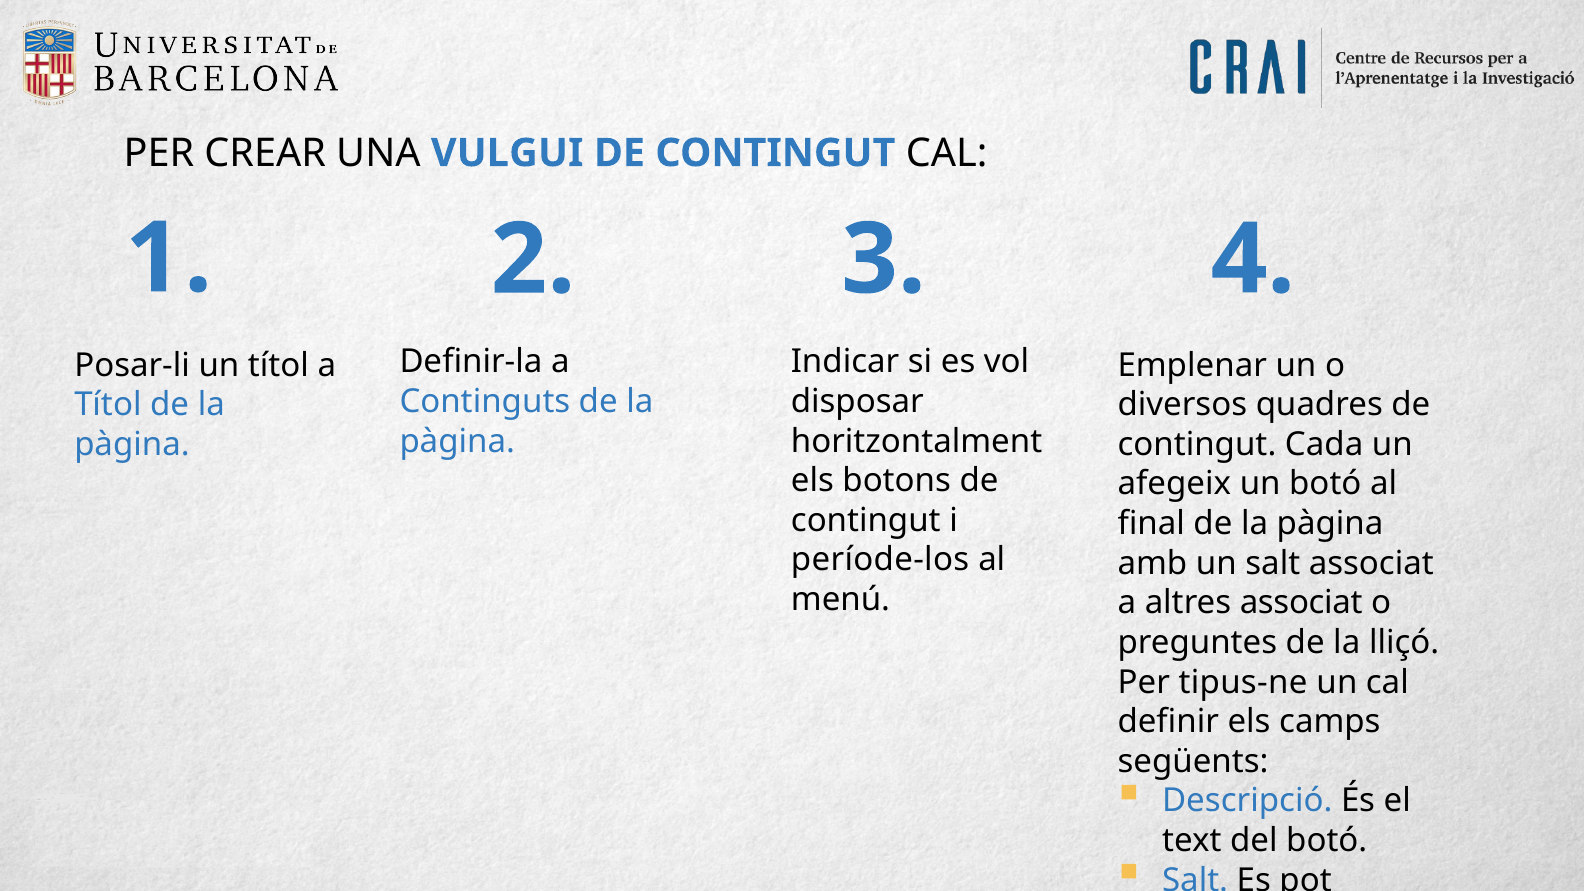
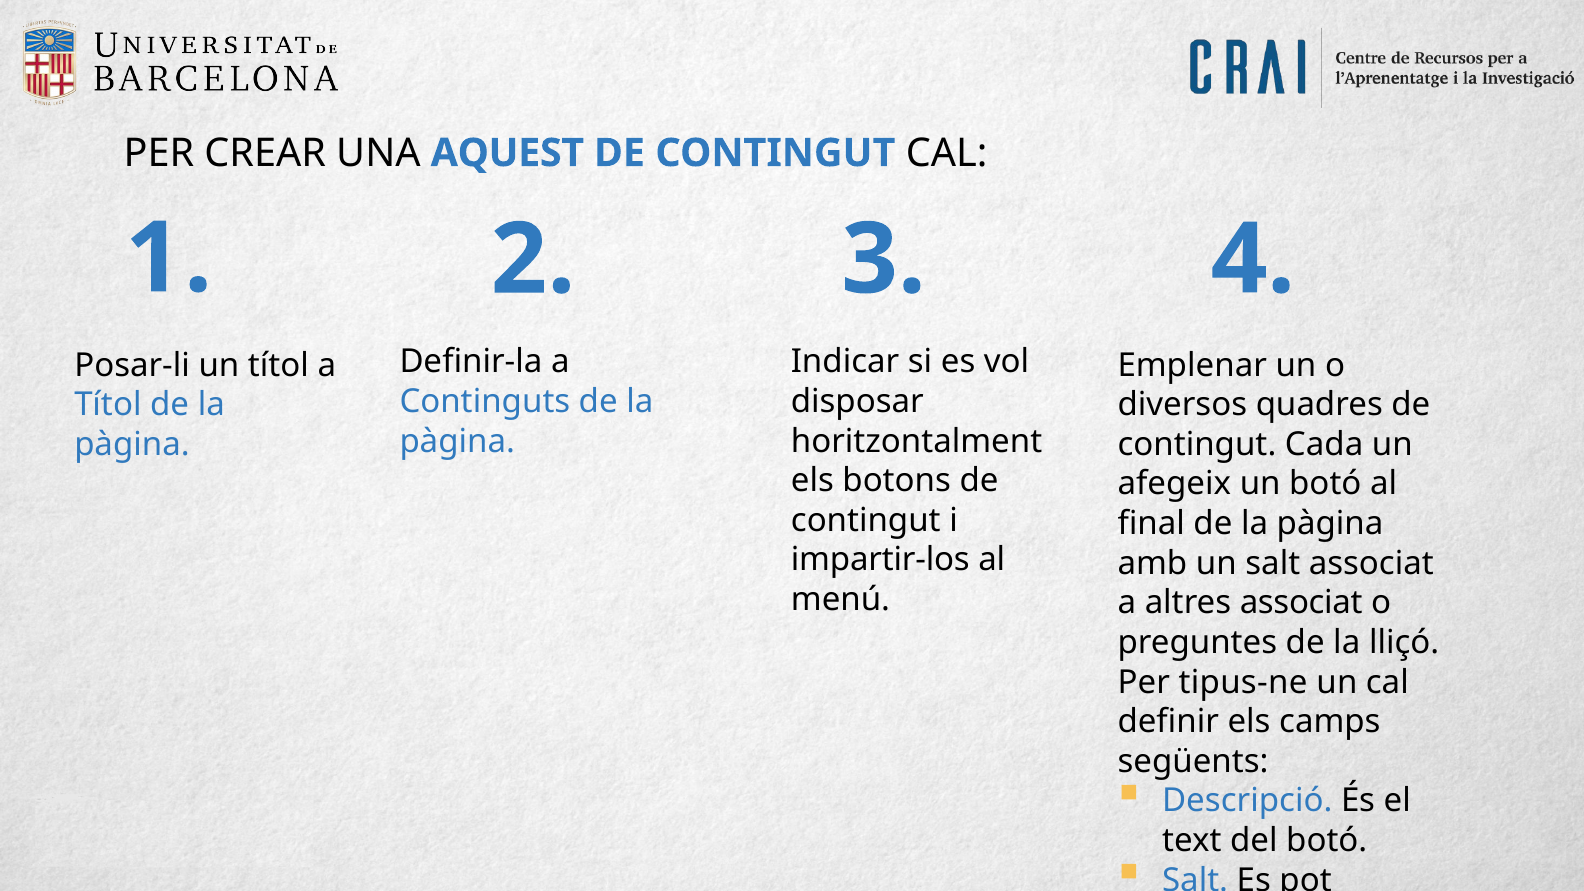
VULGUI: VULGUI -> AQUEST (507, 153)
període-los: període-los -> impartir-los (880, 560)
